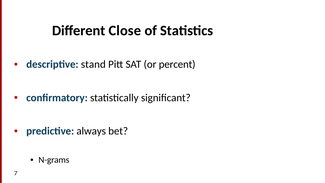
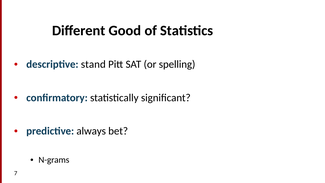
Close: Close -> Good (125, 31)
percent: percent -> spelling (177, 64)
